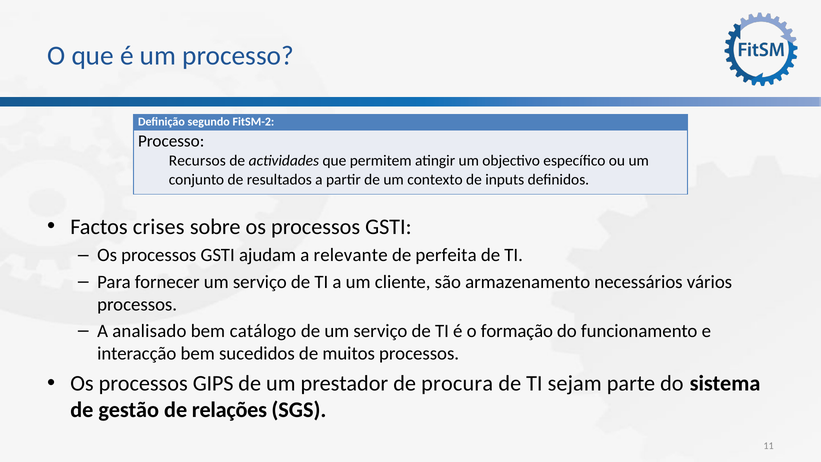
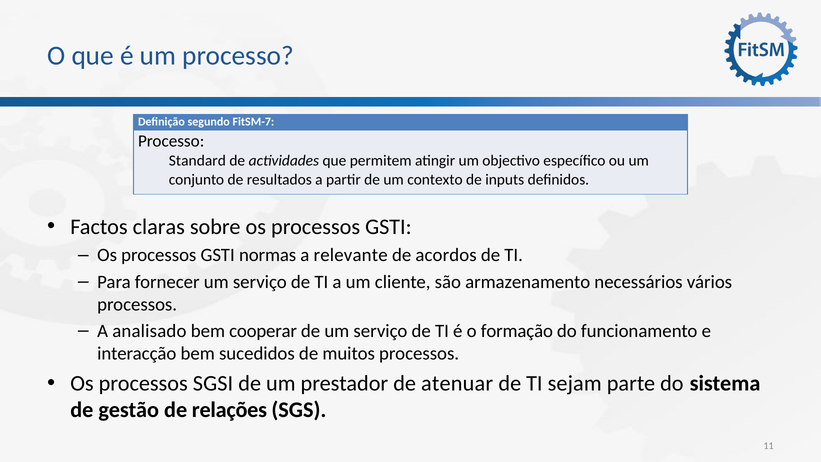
FitSM-2: FitSM-2 -> FitSM-7 (253, 122)
Recursos: Recursos -> Standard (197, 161)
crises: crises -> claras (159, 227)
ajudam: ajudam -> normas (268, 255)
perfeita: perfeita -> acordos (446, 255)
catálogo: catálogo -> cooperar (263, 331)
GIPS: GIPS -> SGSI (213, 383)
procura: procura -> atenuar (457, 383)
